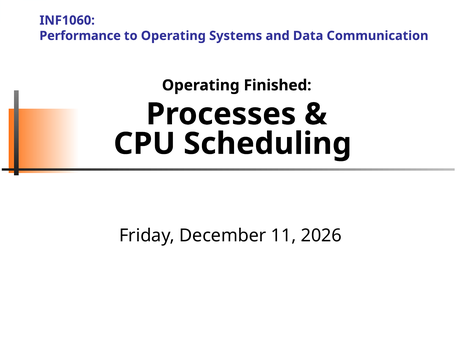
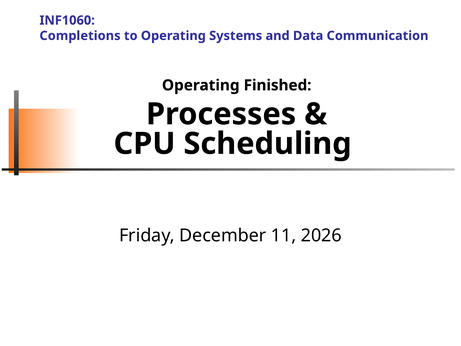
Performance: Performance -> Completions (80, 36)
